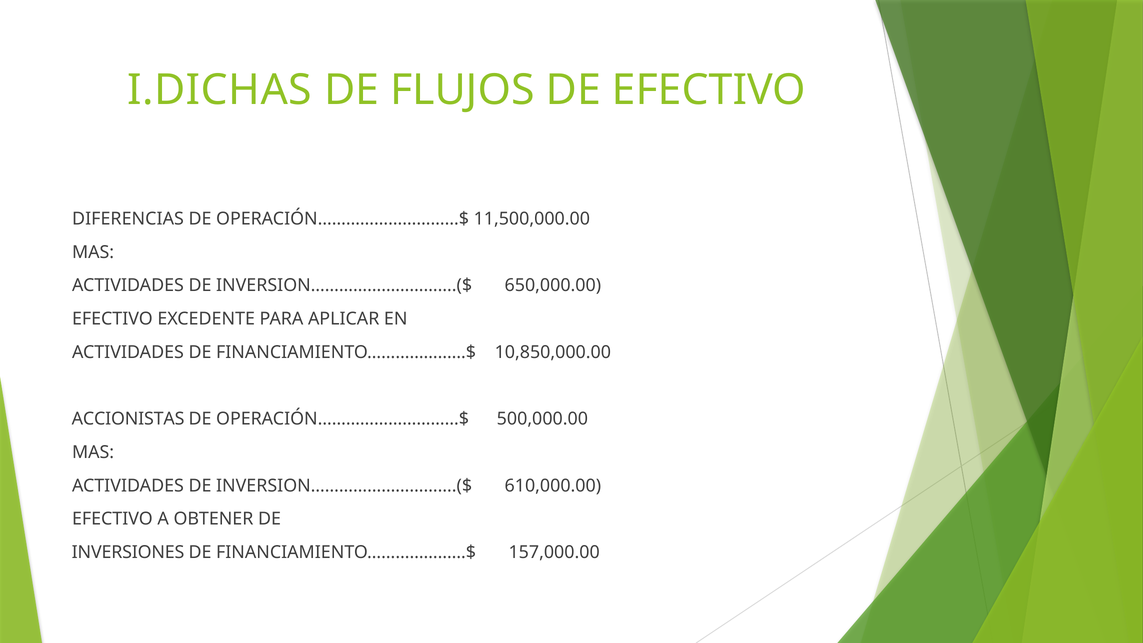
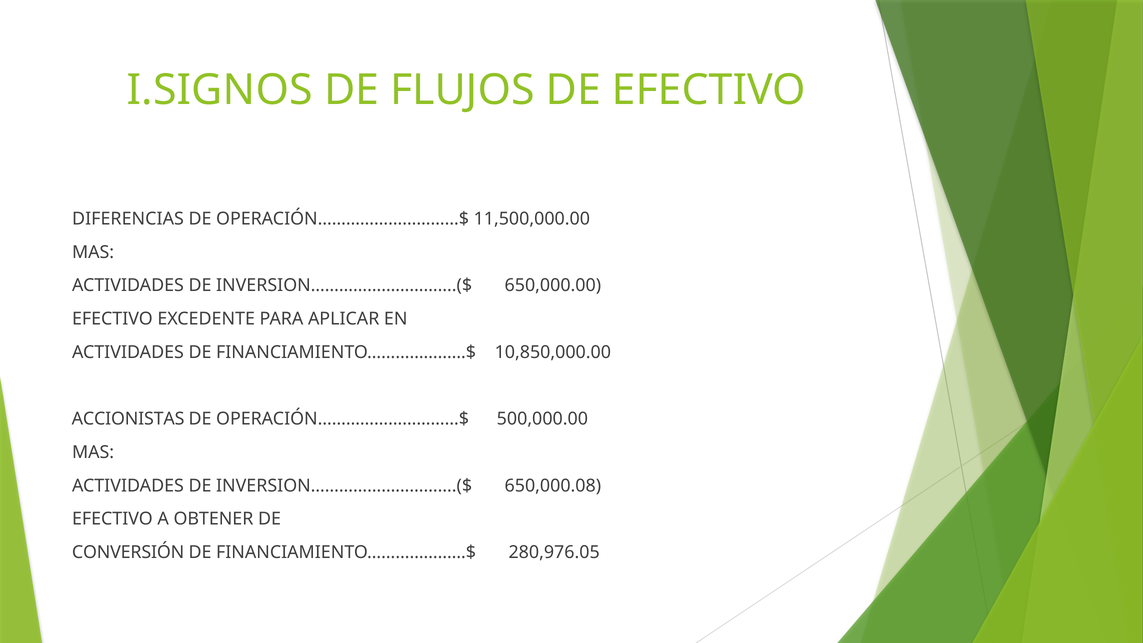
I.DICHAS: I.DICHAS -> I.SIGNOS (220, 90)
610,000.00: 610,000.00 -> 650,000.08 (553, 486)
INVERSIONES: INVERSIONES -> CONVERSIÓN (128, 552)
157,000.00: 157,000.00 -> 280,976.05 (554, 552)
